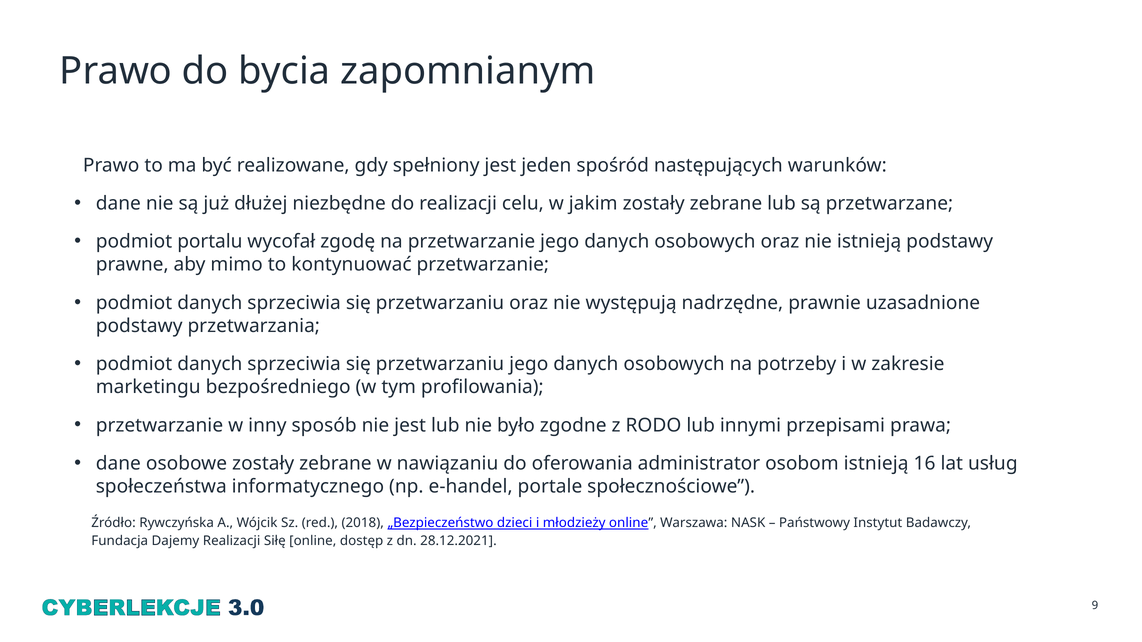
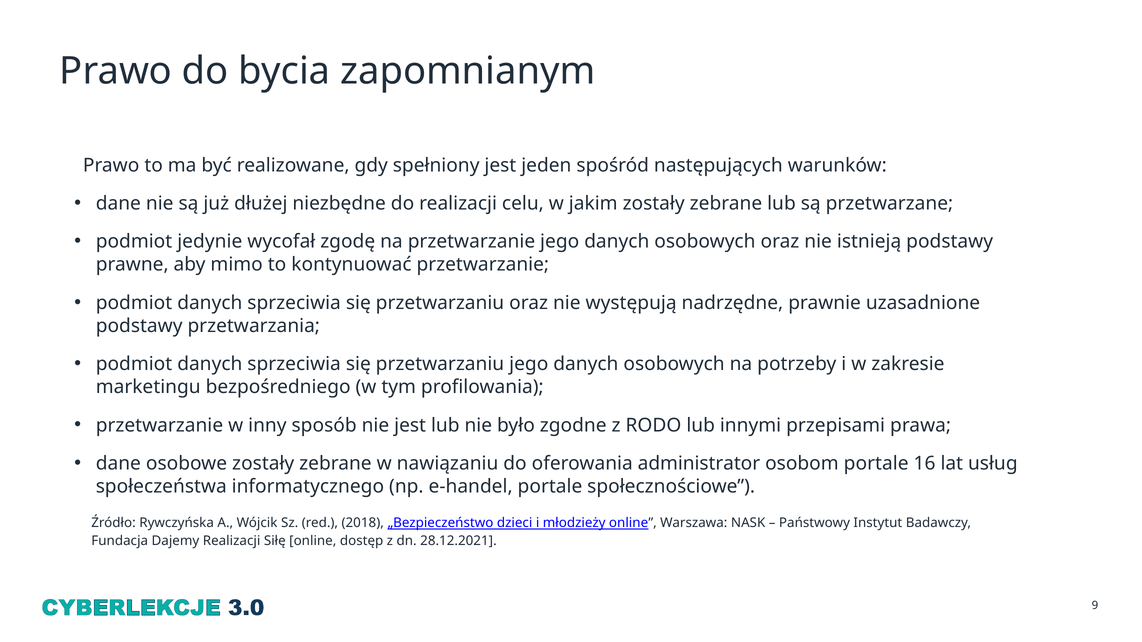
portalu: portalu -> jedynie (210, 242)
osobom istnieją: istnieją -> portale (876, 464)
